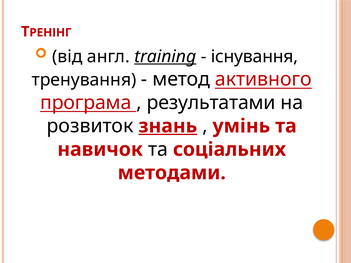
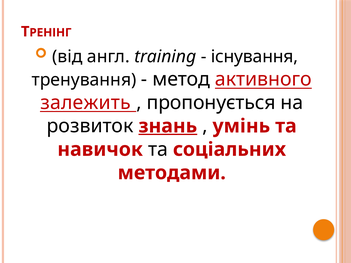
training underline: present -> none (165, 57)
програма: програма -> залежить (86, 103)
результатами: результатами -> пропонується (211, 103)
